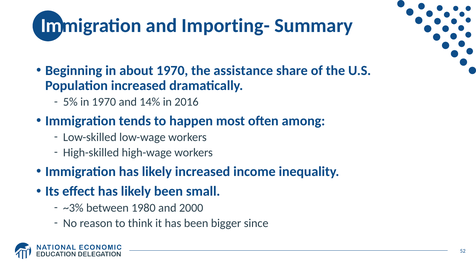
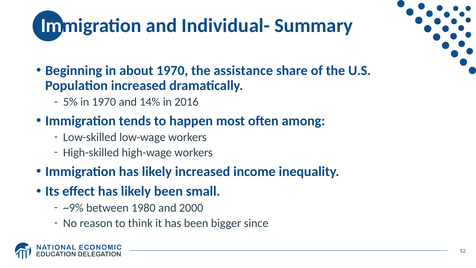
Importing-: Importing- -> Individual- (226, 26)
~3%: ~3% -> ~9% (73, 208)
